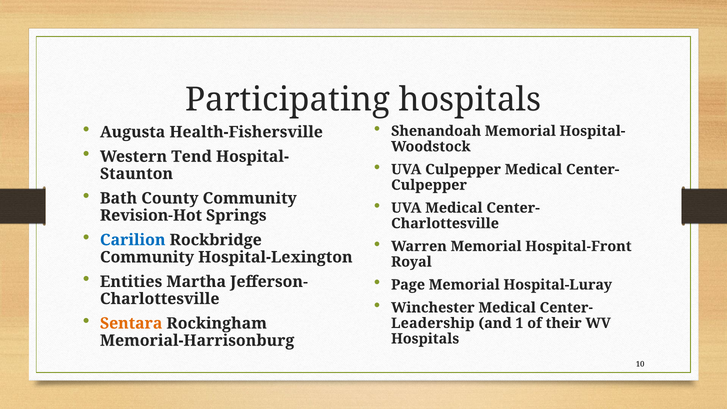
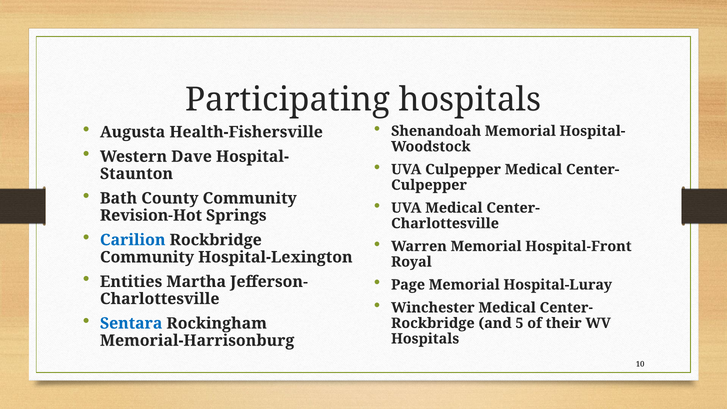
Tend: Tend -> Dave (192, 157)
Sentara colour: orange -> blue (131, 323)
Leadership: Leadership -> Rockbridge (433, 323)
1: 1 -> 5 (519, 323)
